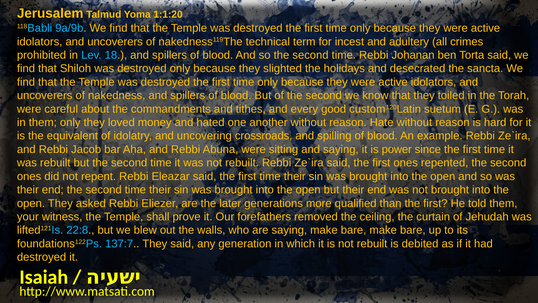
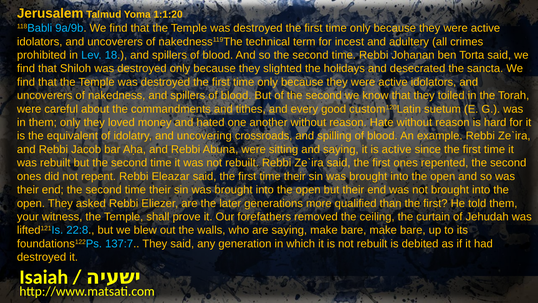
is power: power -> active (397, 149)
